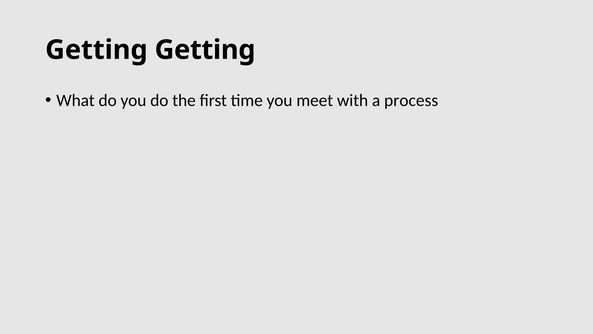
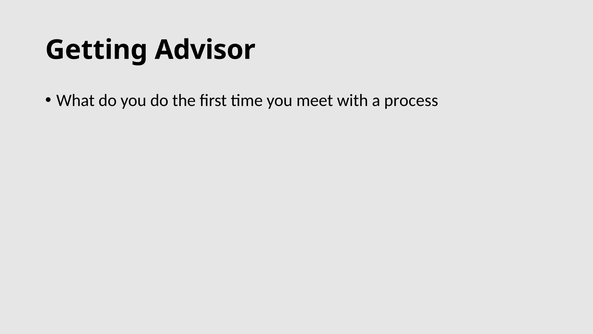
Getting Getting: Getting -> Advisor (205, 50)
